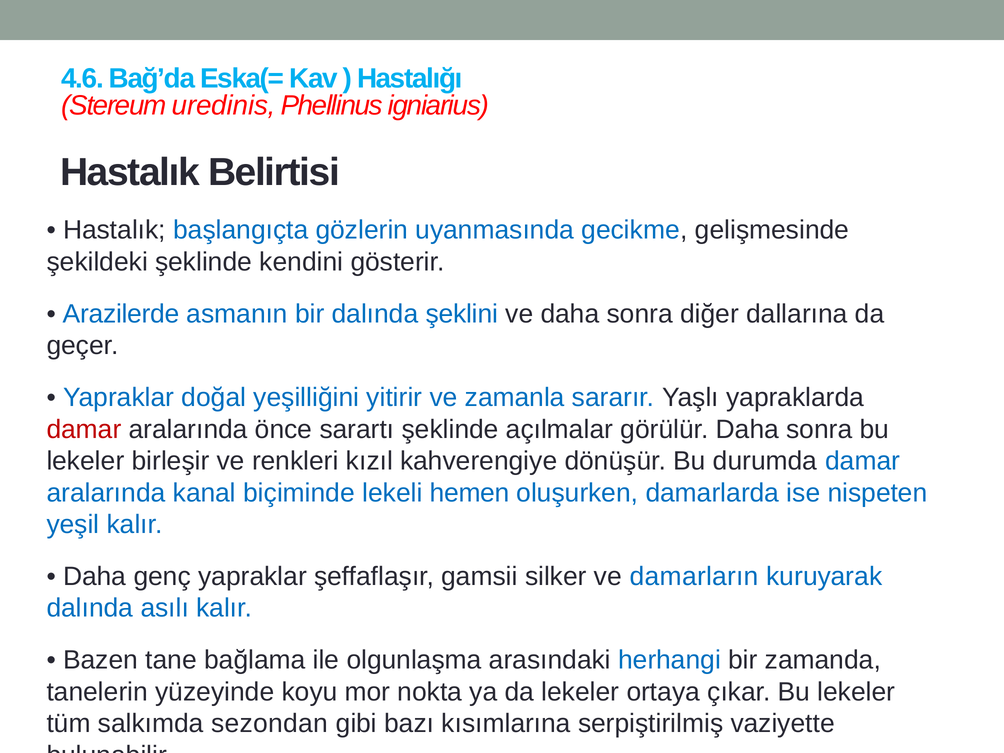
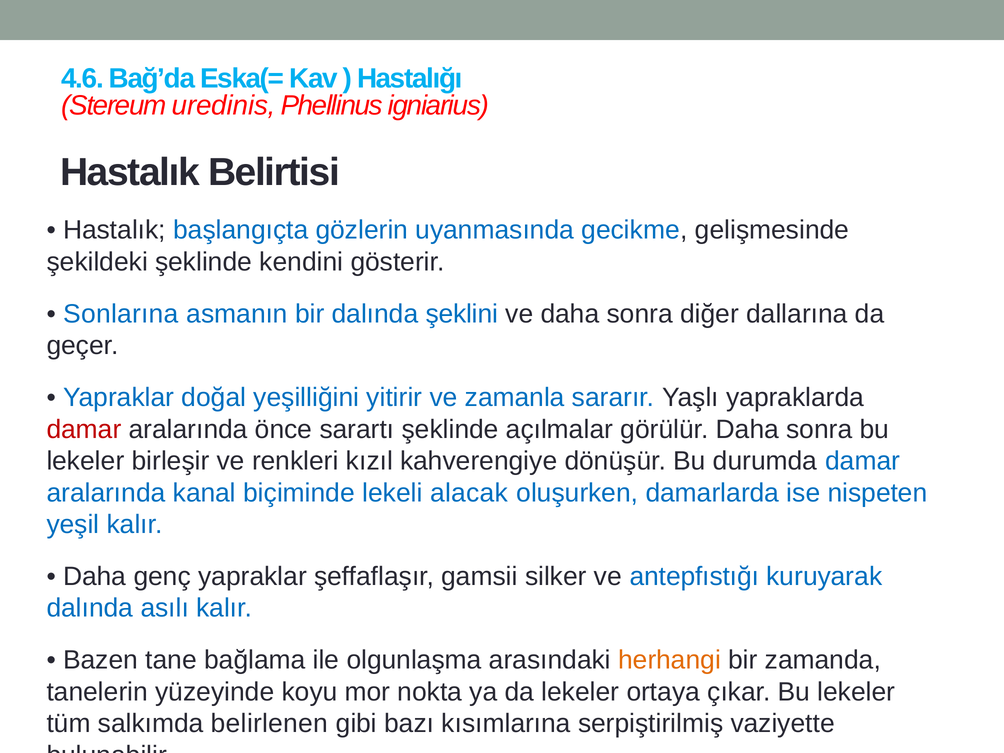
Arazilerde: Arazilerde -> Sonlarına (121, 314)
hemen: hemen -> alacak (469, 493)
damarların: damarların -> antepfıstığı (694, 576)
herhangi colour: blue -> orange (670, 660)
sezondan: sezondan -> belirlenen (270, 724)
